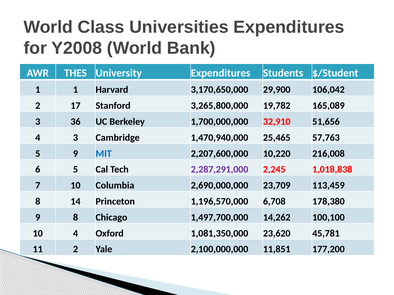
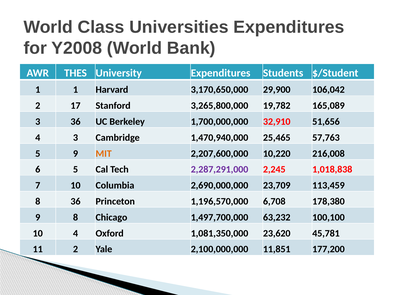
MIT colour: blue -> orange (104, 154)
8 14: 14 -> 36 (76, 202)
14,262: 14,262 -> 63,232 (277, 218)
